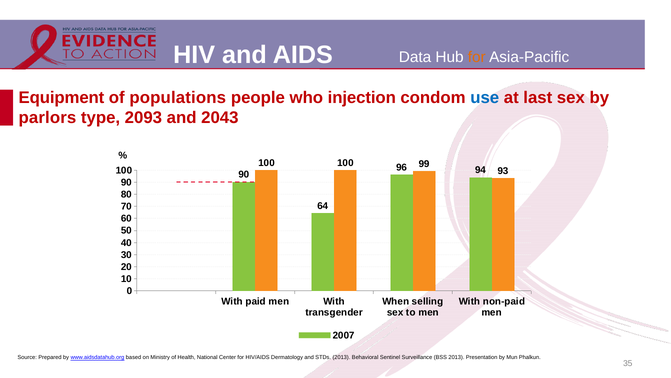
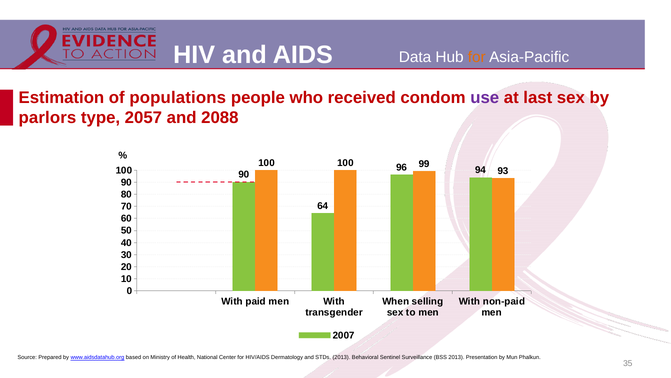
Equipment: Equipment -> Estimation (61, 98)
injection: injection -> received (362, 98)
use colour: blue -> purple (485, 98)
2093: 2093 -> 2057 (143, 118)
2043: 2043 -> 2088 (220, 118)
